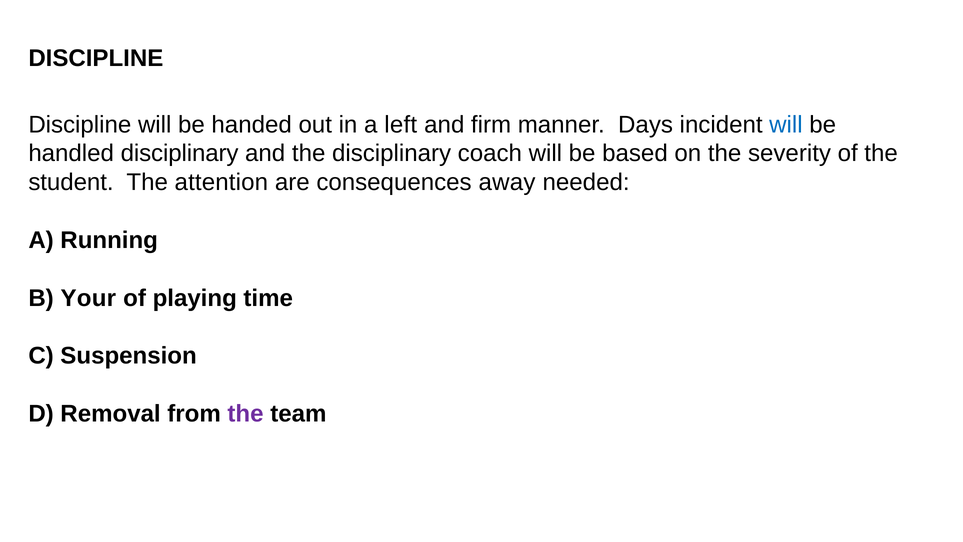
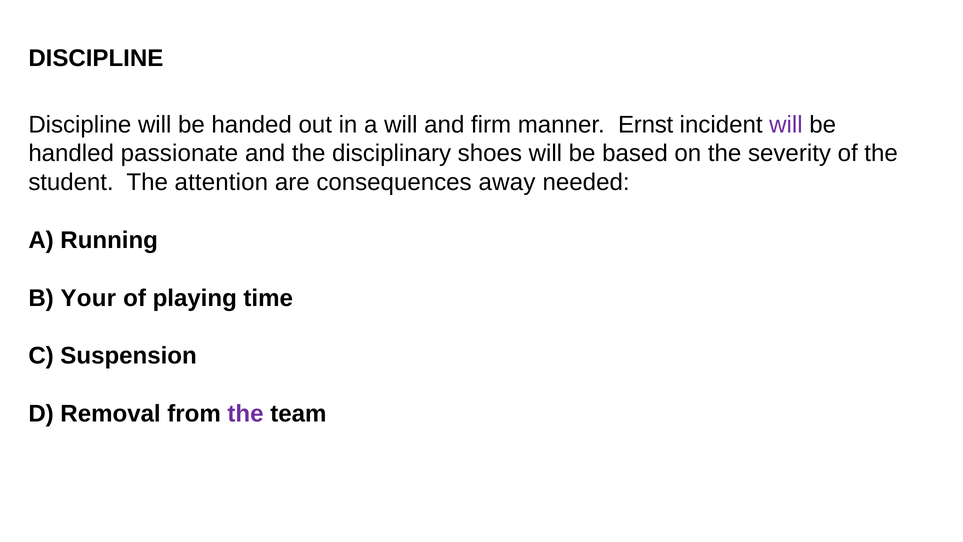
a left: left -> will (401, 125)
Days: Days -> Ernst (646, 125)
will colour: blue -> purple (786, 125)
handled disciplinary: disciplinary -> passionate (179, 153)
coach: coach -> shoes (490, 153)
